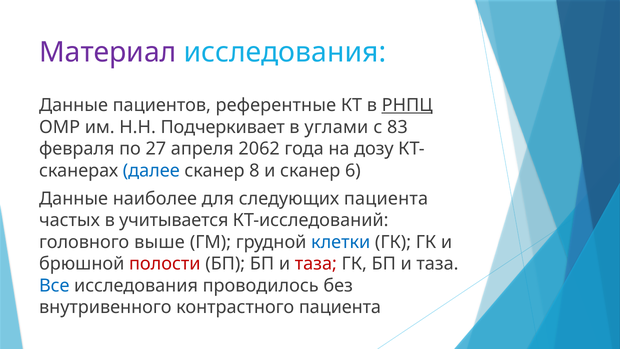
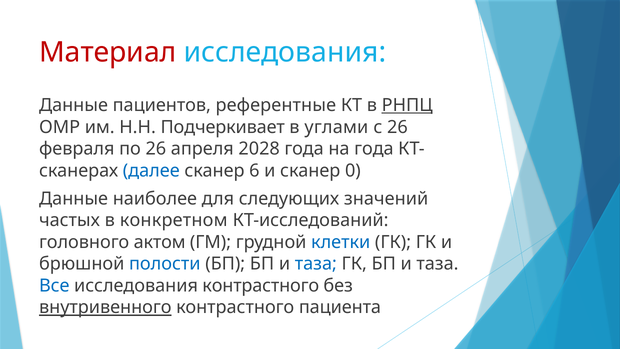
Материал colour: purple -> red (108, 52)
с 83: 83 -> 26 (397, 127)
по 27: 27 -> 26 (156, 149)
2062: 2062 -> 2028 (259, 149)
на дозу: дозу -> года (374, 149)
8: 8 -> 6 (254, 170)
6: 6 -> 0 (353, 170)
следующих пациента: пациента -> значений (386, 199)
учитывается: учитывается -> конкретном (174, 220)
выше: выше -> актом (160, 242)
полости colour: red -> blue (165, 264)
таза colour: red -> blue (316, 264)
исследования проводилось: проводилось -> контрастного (261, 285)
внутривенного underline: none -> present (105, 307)
